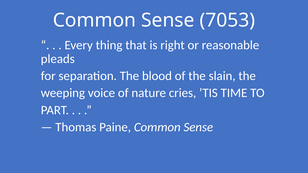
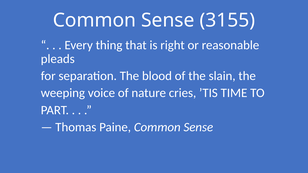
7053: 7053 -> 3155 (227, 20)
